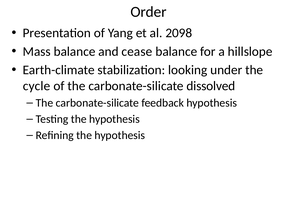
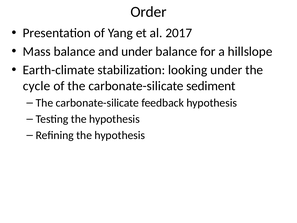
2098: 2098 -> 2017 (179, 33)
and cease: cease -> under (137, 51)
dissolved: dissolved -> sediment (211, 86)
